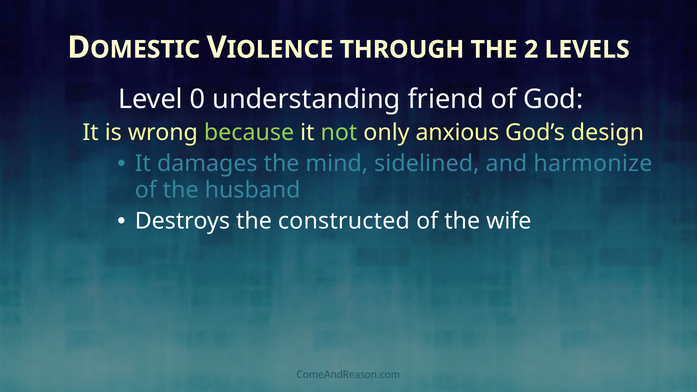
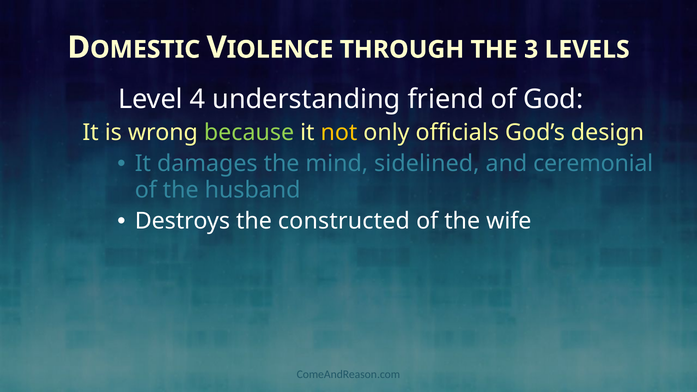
2: 2 -> 3 (531, 50)
0: 0 -> 4 (198, 99)
not colour: light green -> yellow (339, 132)
anxious: anxious -> officials (457, 132)
harmonize: harmonize -> ceremonial (593, 164)
